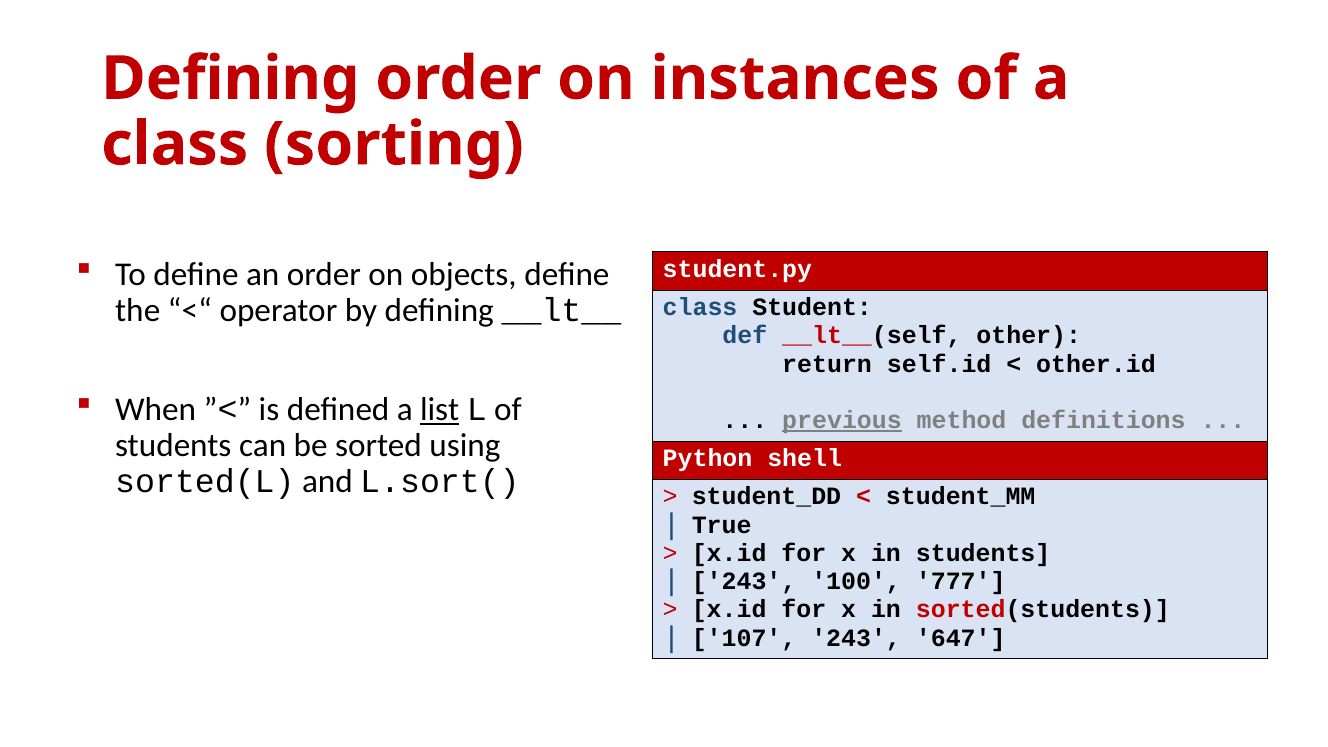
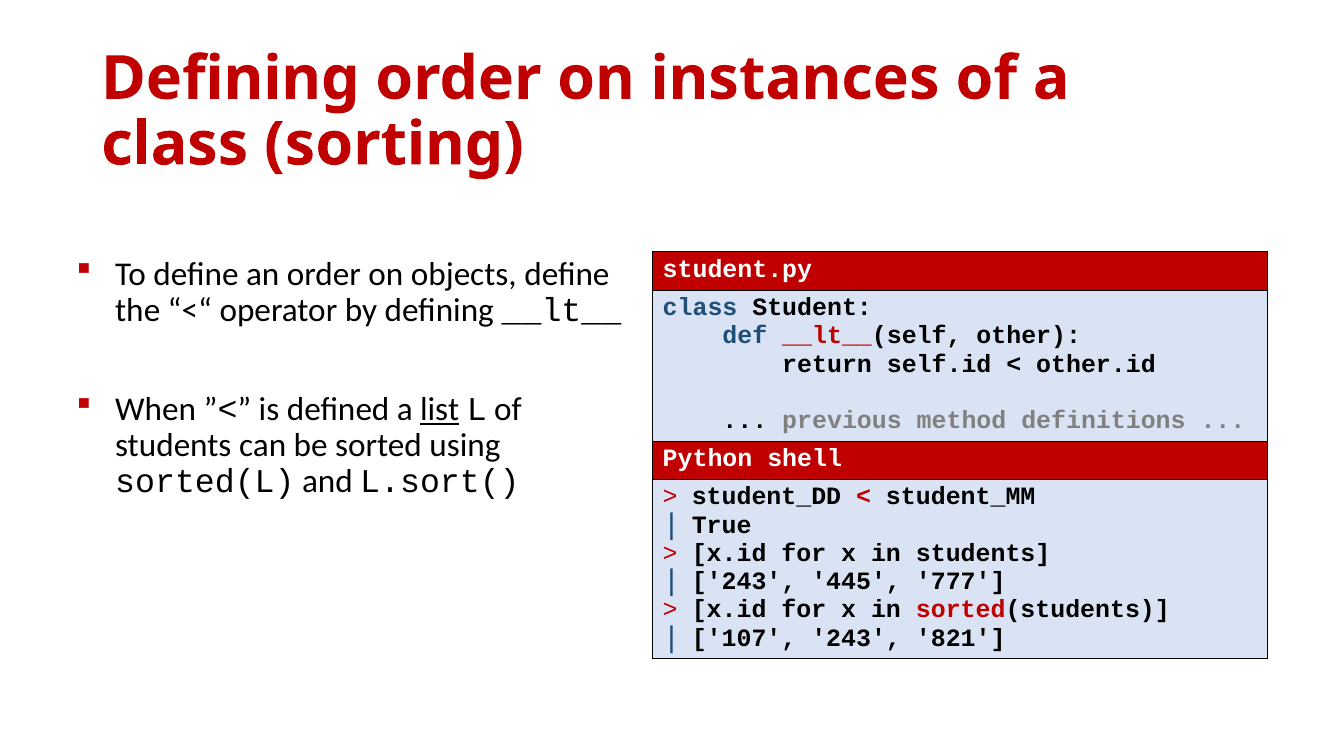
previous underline: present -> none (842, 420)
100: 100 -> 445 (856, 581)
647: 647 -> 821 (961, 638)
